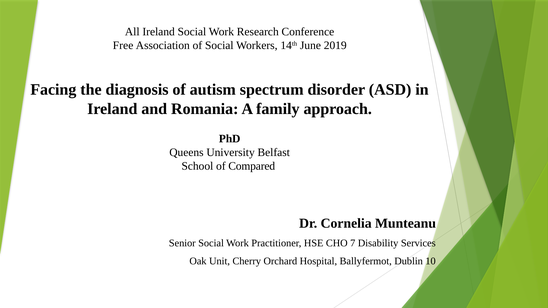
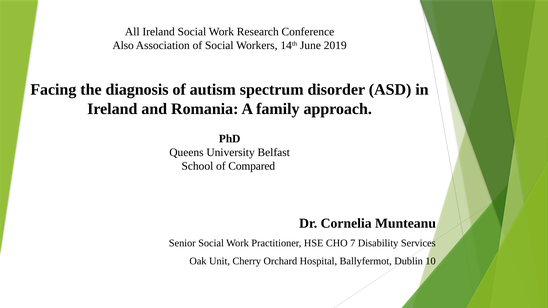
Free: Free -> Also (123, 45)
